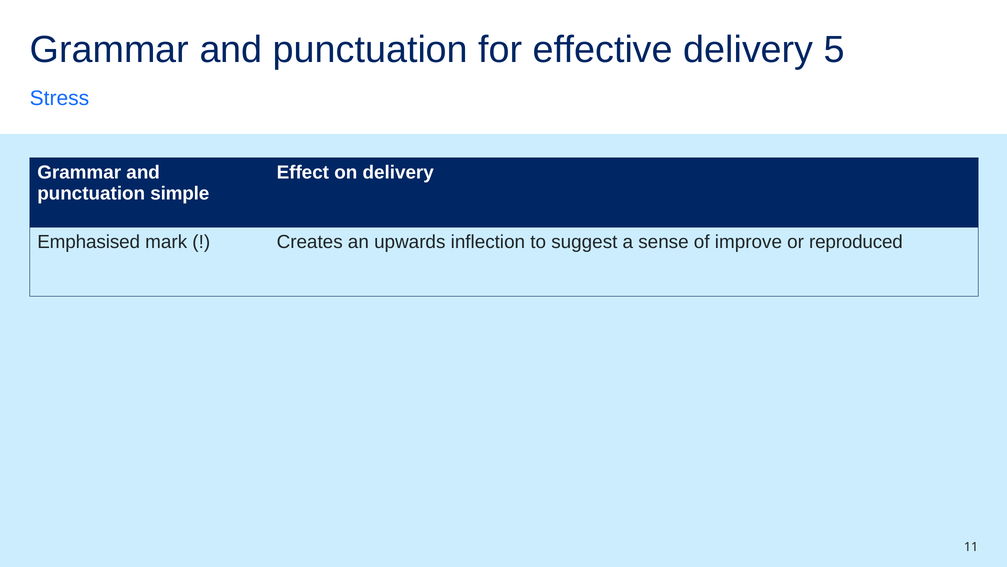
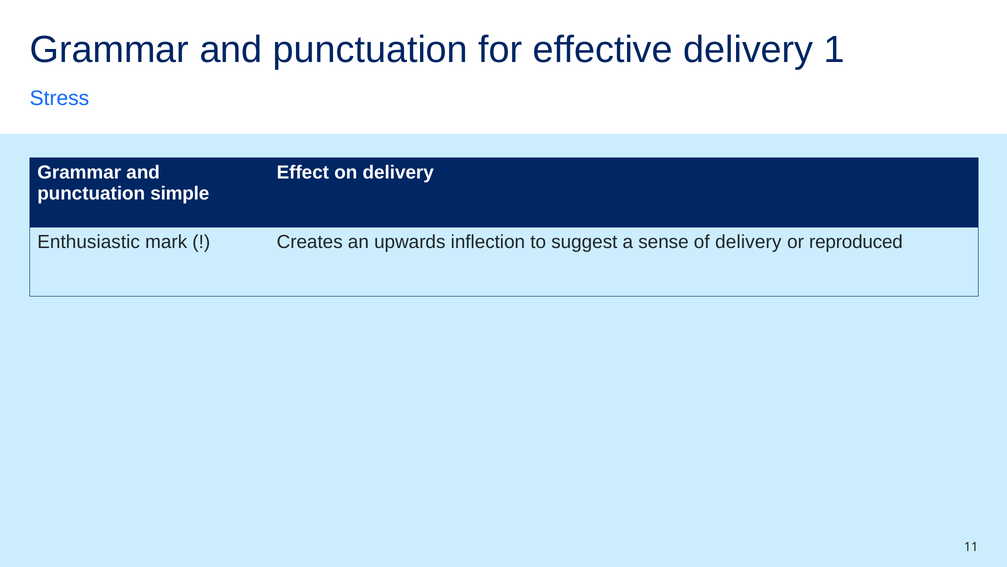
5: 5 -> 1 (834, 50)
Emphasised: Emphasised -> Enthusiastic (89, 242)
of improve: improve -> delivery (748, 242)
